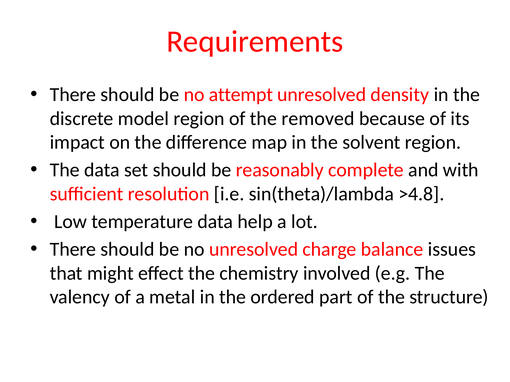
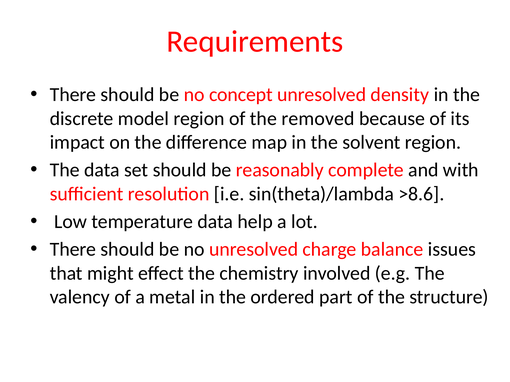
attempt: attempt -> concept (241, 95)
>4.8: >4.8 -> >8.6 (421, 194)
